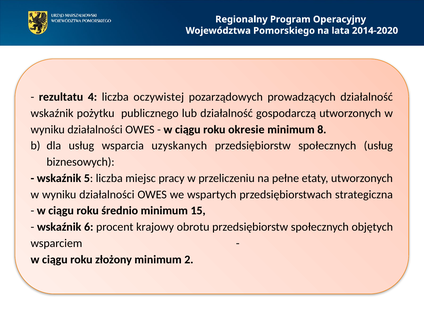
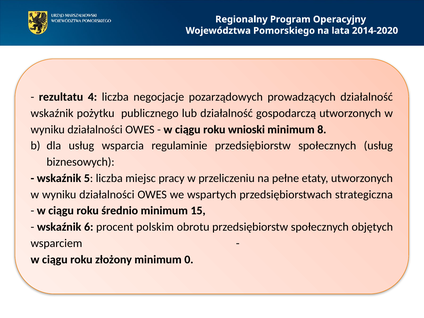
oczywistej: oczywistej -> negocjacje (159, 97)
okresie: okresie -> wnioski (246, 129)
uzyskanych: uzyskanych -> regulaminie (179, 146)
krajowy: krajowy -> polskim (155, 227)
2: 2 -> 0 (189, 260)
